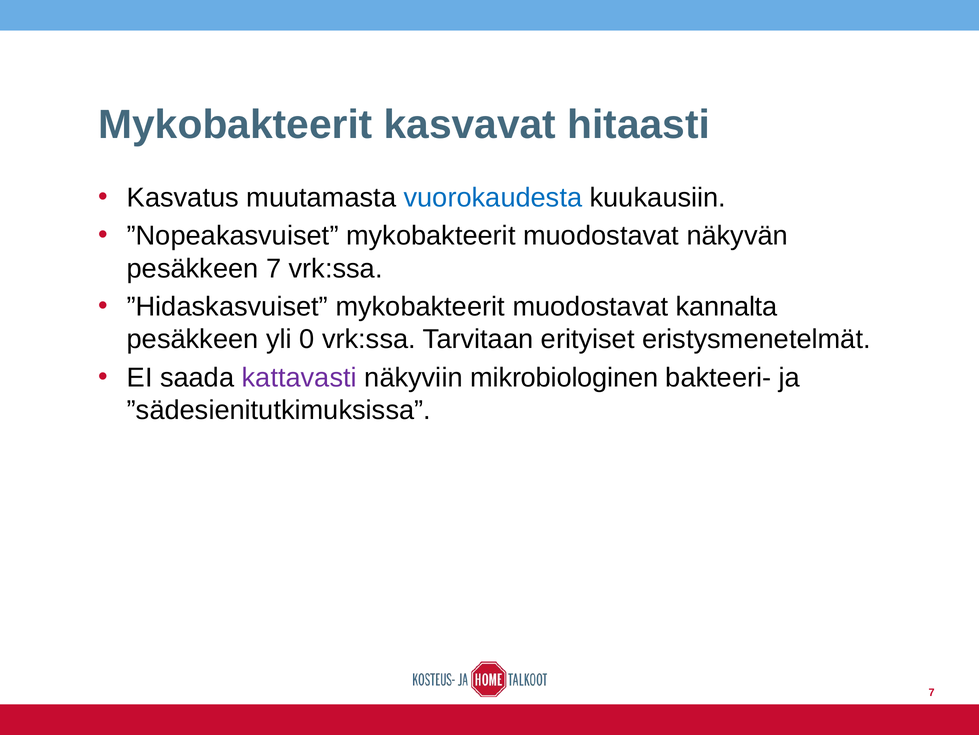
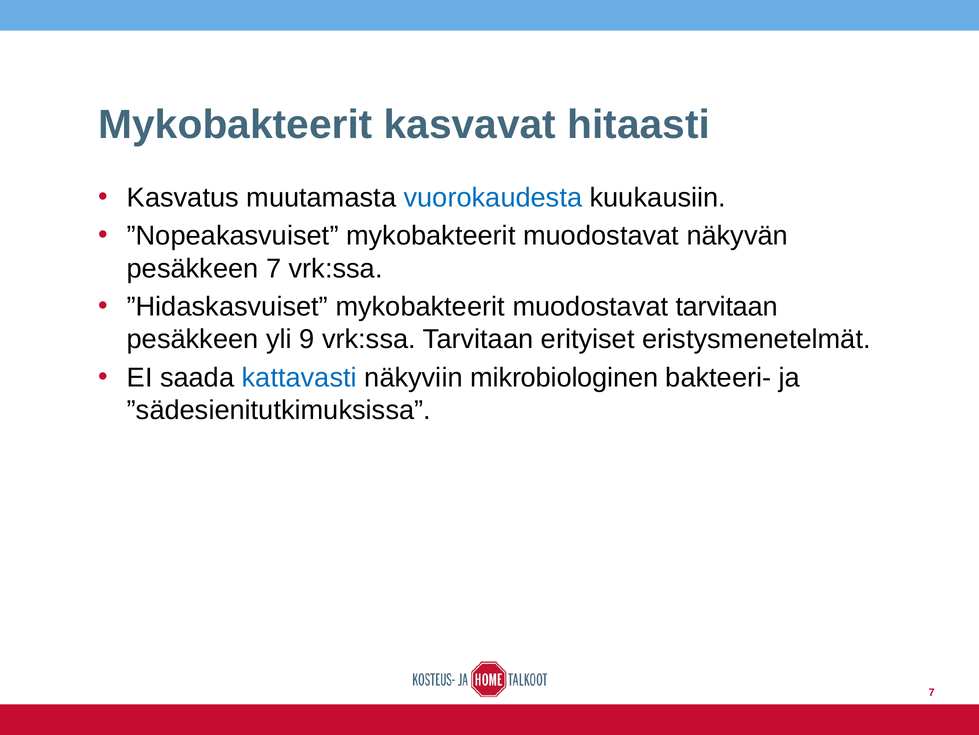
muodostavat kannalta: kannalta -> tarvitaan (727, 306)
0: 0 -> 9 (307, 339)
kattavasti colour: purple -> blue (299, 377)
